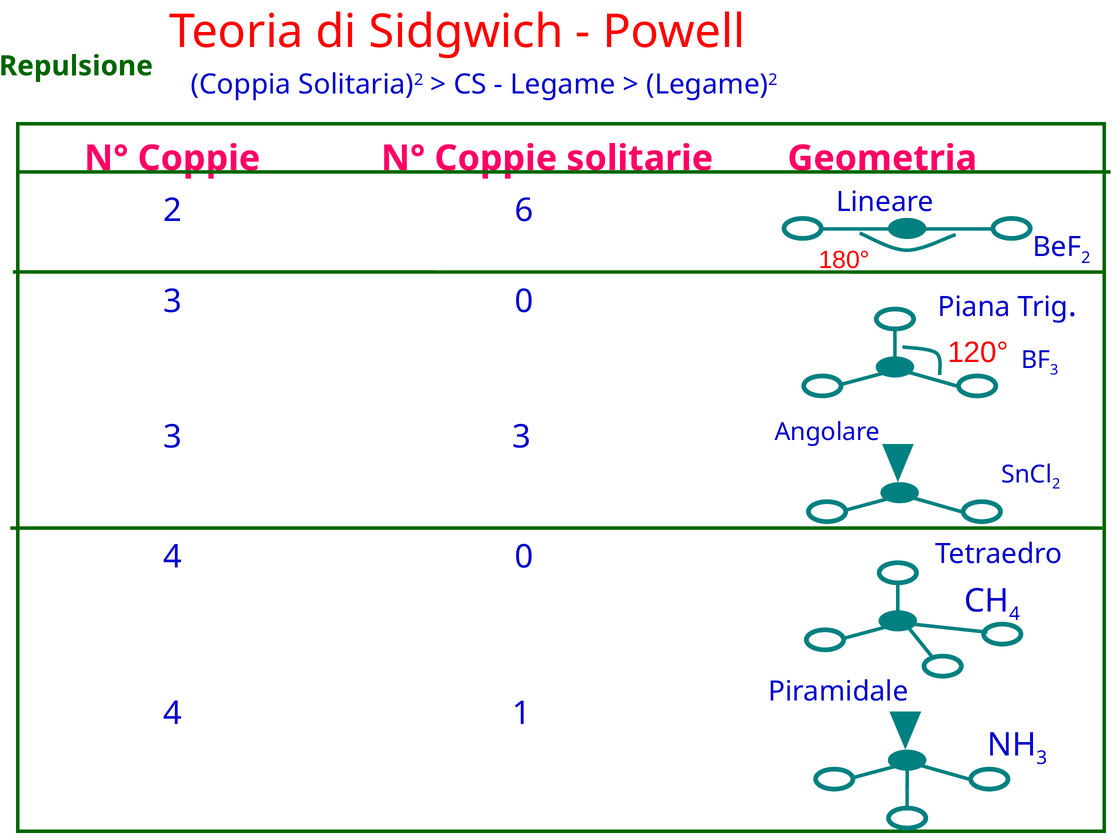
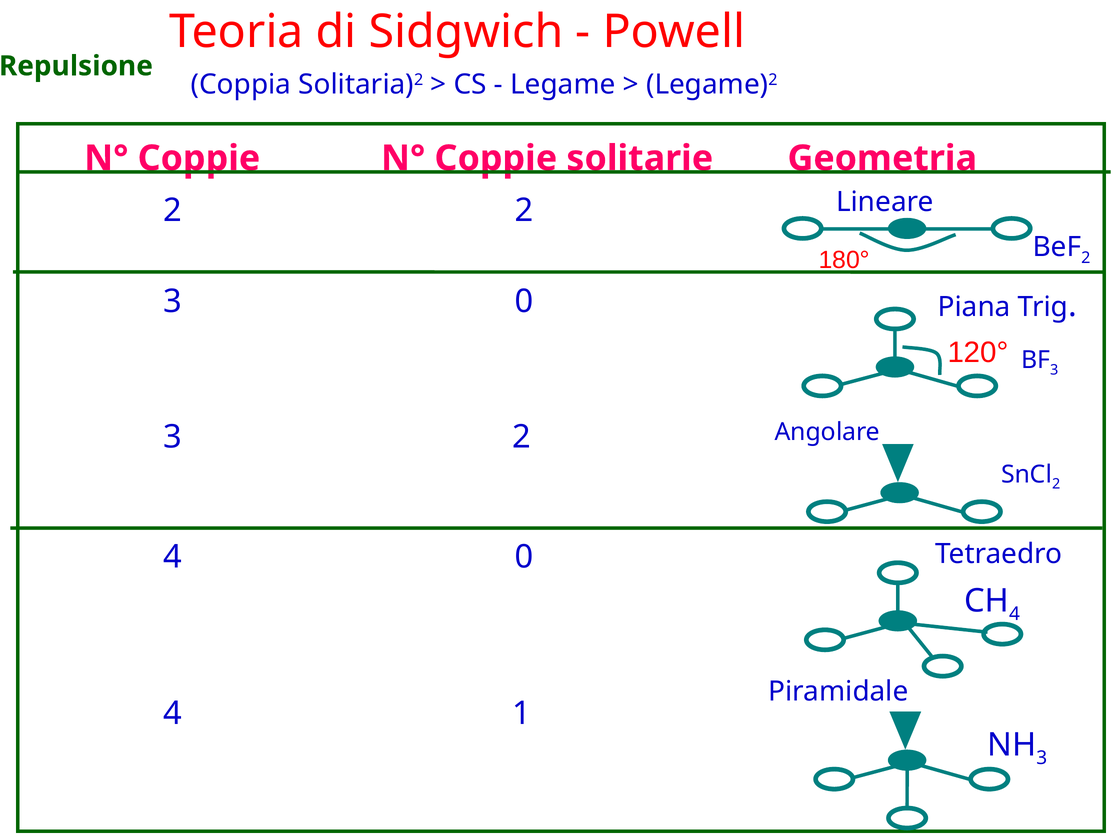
2 6: 6 -> 2 (524, 210)
3: 3 -> 2 (522, 437)
